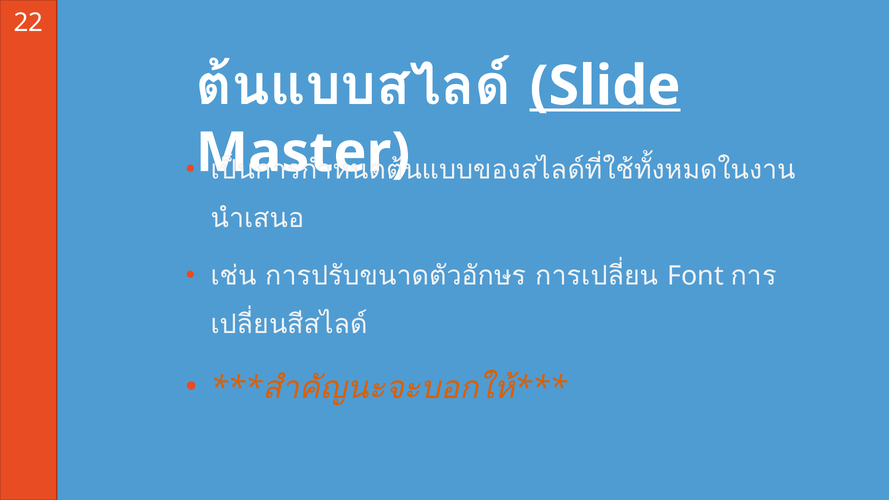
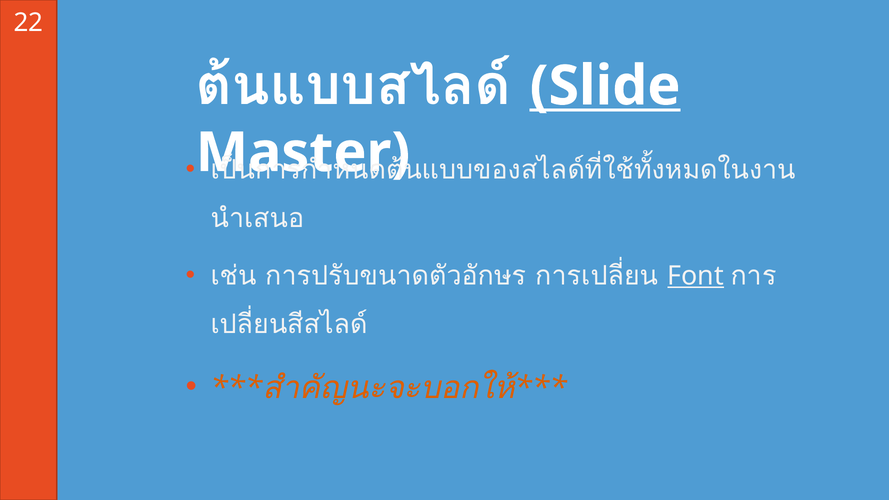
Font underline: none -> present (696, 276)
